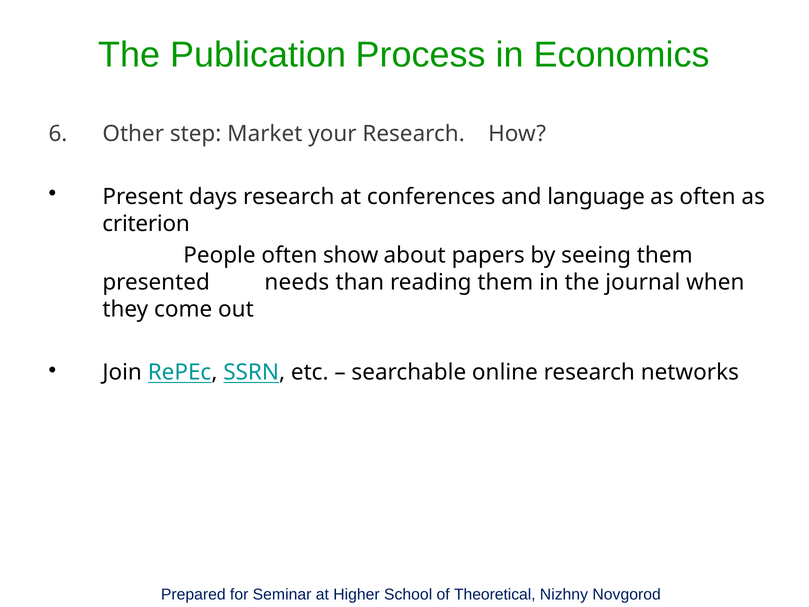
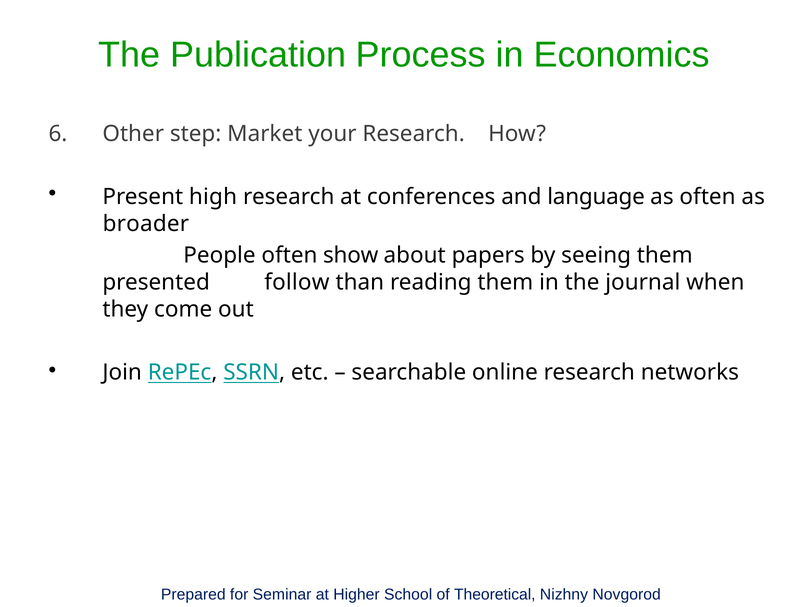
days: days -> high (213, 197)
criterion: criterion -> broader (146, 224)
needs: needs -> follow (297, 282)
